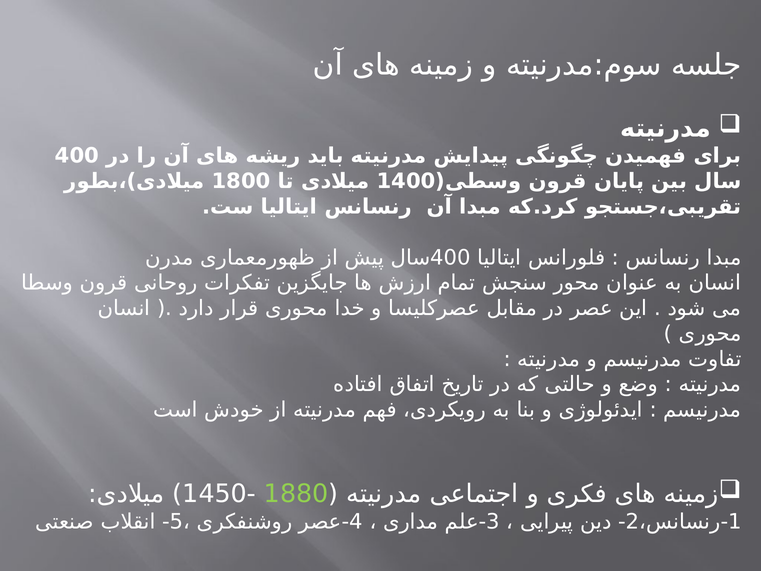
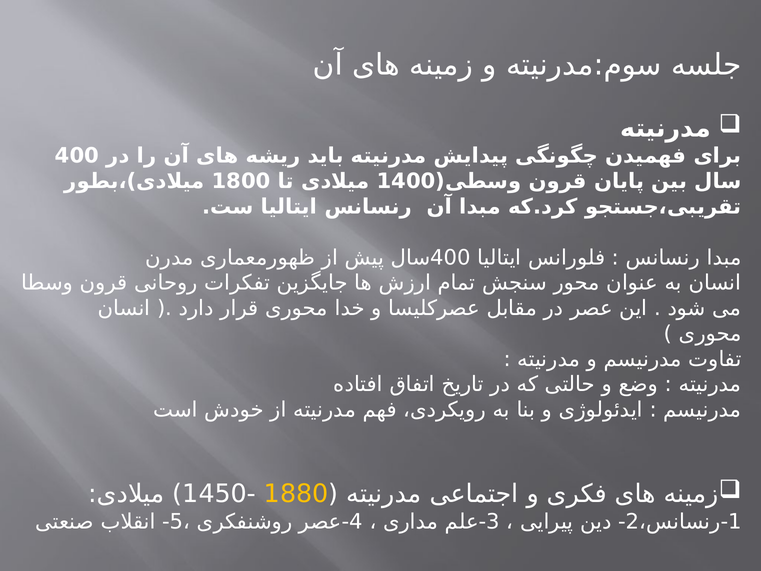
1880 colour: light green -> yellow (296, 494)
